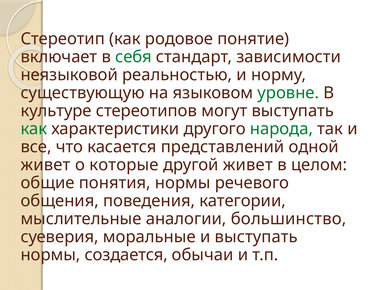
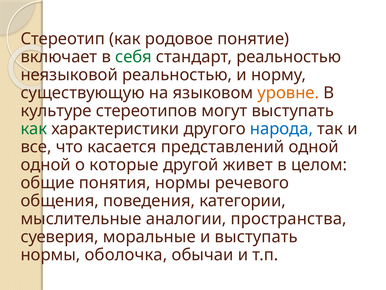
стандарт зависимости: зависимости -> реальностью (289, 57)
уровне colour: green -> orange (288, 93)
народа colour: green -> blue (281, 129)
живет: живет -> одной (46, 165)
большинство: большинство -> пространства (289, 218)
создается: создается -> оболочка (126, 254)
